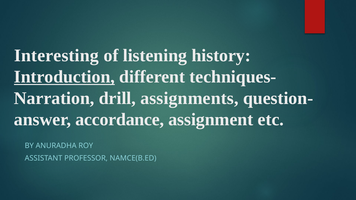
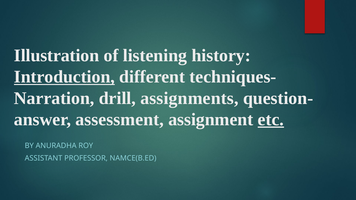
Interesting: Interesting -> Illustration (57, 56)
accordance: accordance -> assessment (120, 120)
etc underline: none -> present (271, 120)
